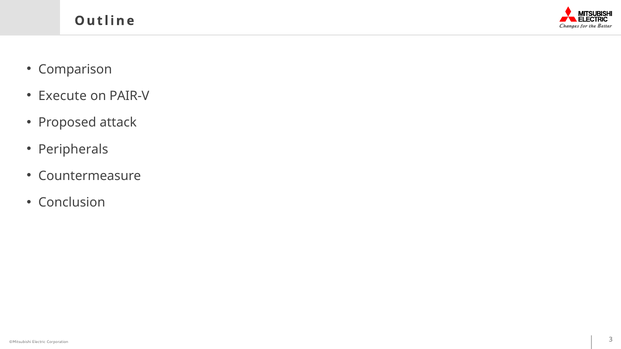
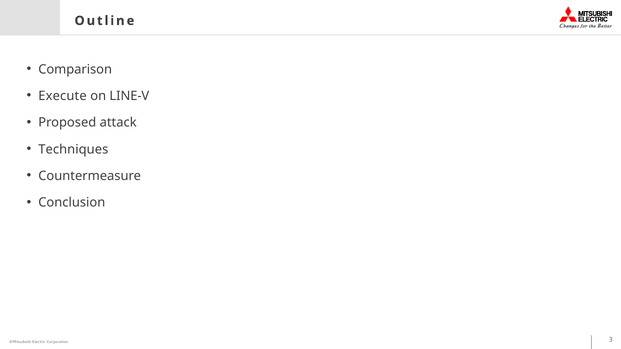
PAIR-V: PAIR-V -> LINE-V (129, 96)
Peripherals: Peripherals -> Techniques (73, 149)
